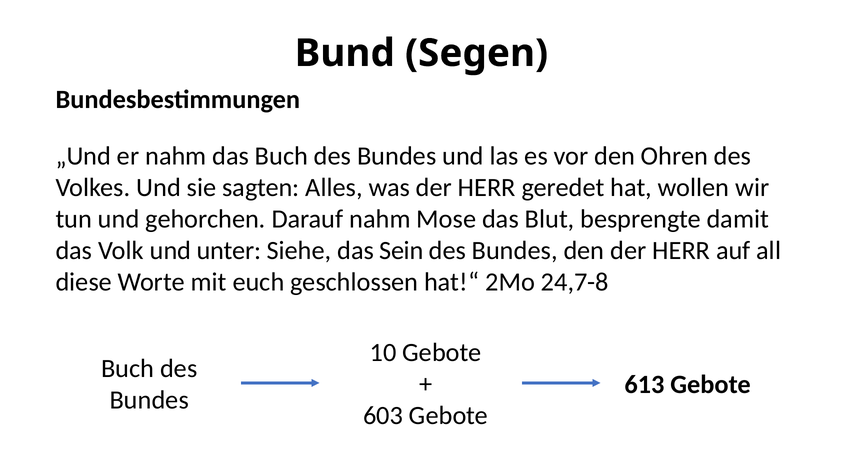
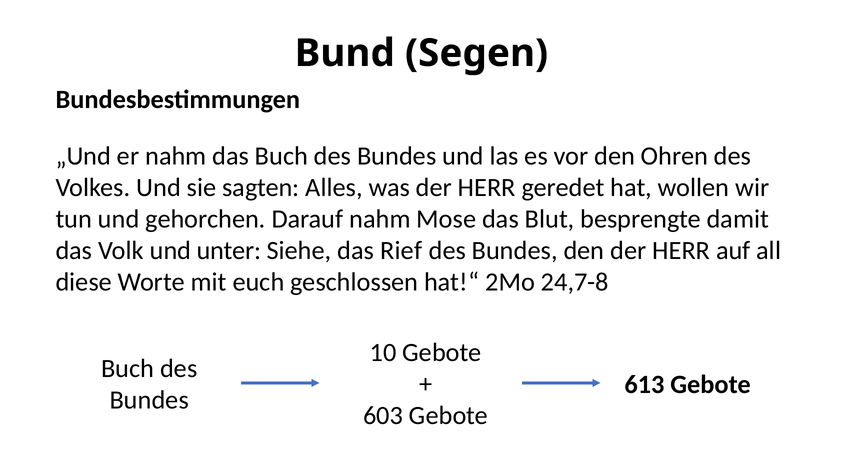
Sein: Sein -> Rief (401, 251)
